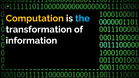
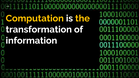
the colour: light blue -> yellow (82, 18)
